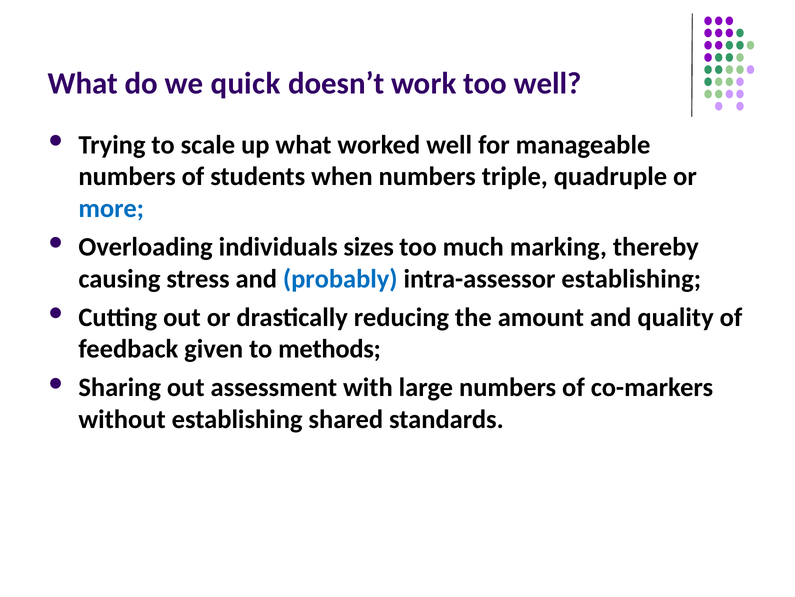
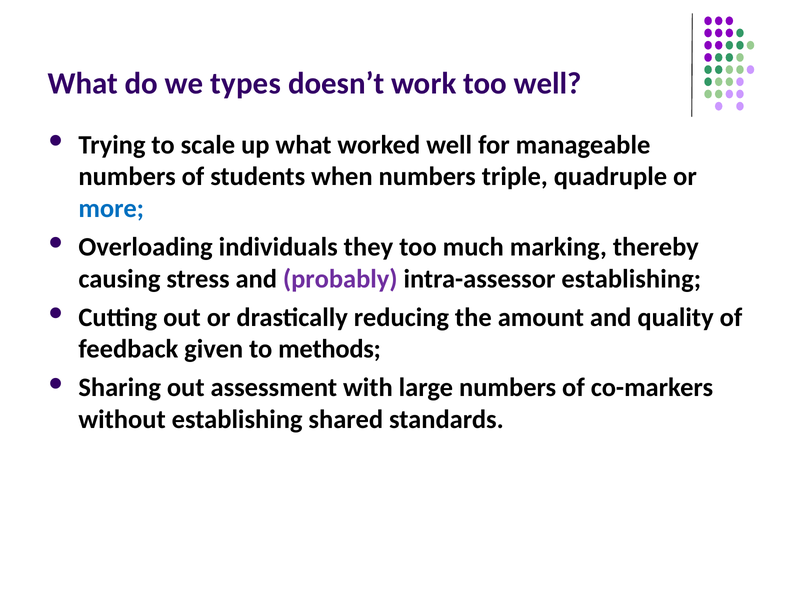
quick: quick -> types (246, 84)
sizes: sizes -> they (368, 247)
probably colour: blue -> purple (340, 278)
